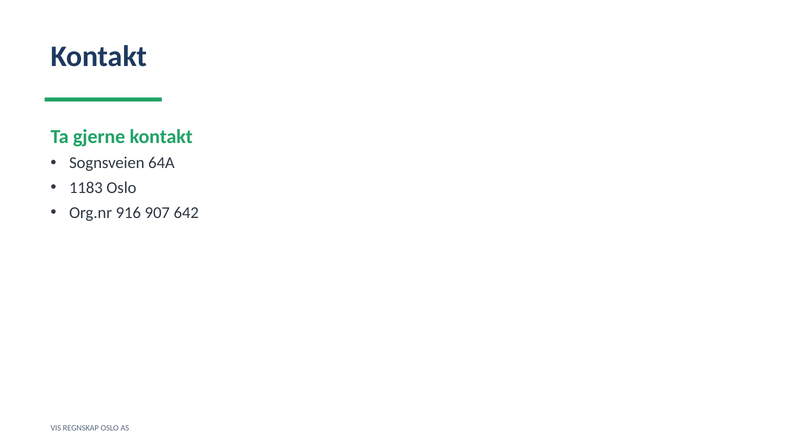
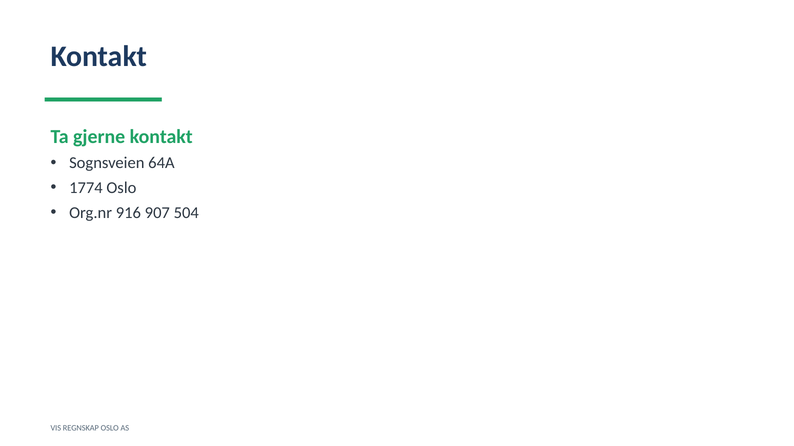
1183: 1183 -> 1774 (86, 188)
642: 642 -> 504 (186, 213)
